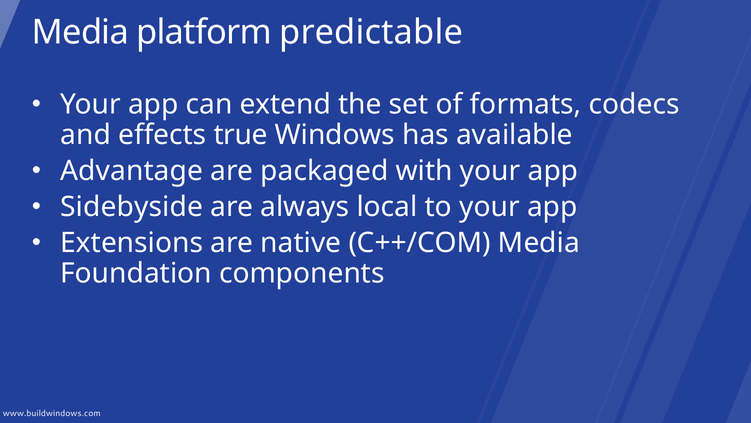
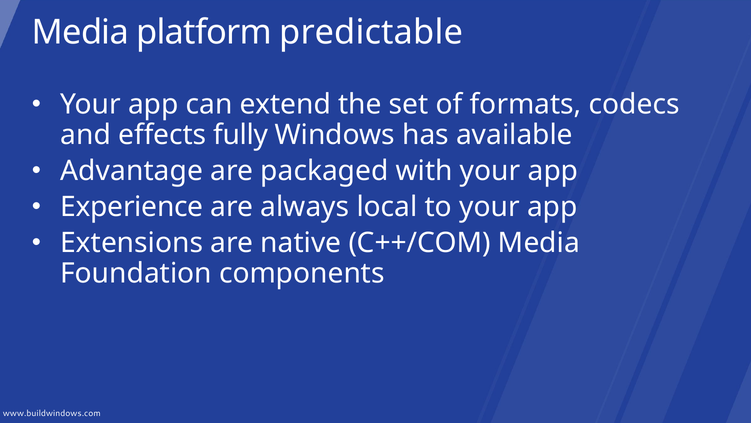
true: true -> fully (241, 135)
Sidebyside: Sidebyside -> Experience (132, 207)
